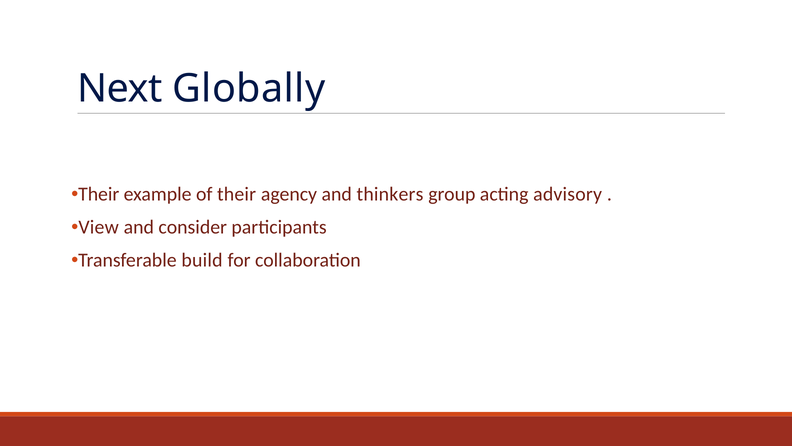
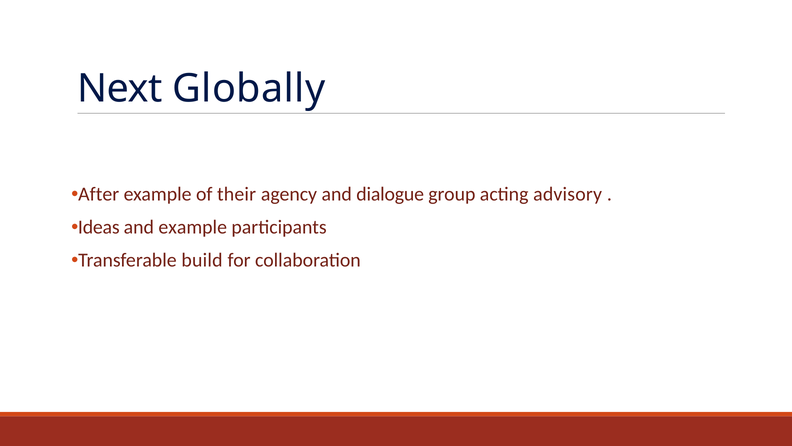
Their: Their -> After (99, 194)
thinkers: thinkers -> dialogue (390, 194)
View: View -> Ideas (99, 227)
and consider: consider -> example (193, 227)
